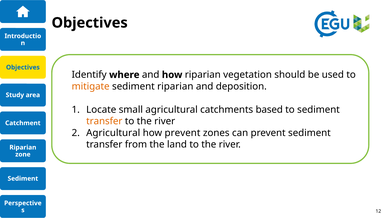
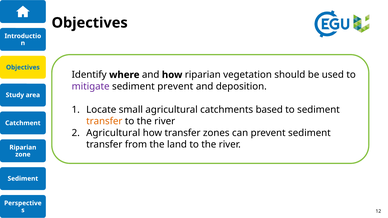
mitigate colour: orange -> purple (91, 87)
sediment riparian: riparian -> prevent (175, 87)
how prevent: prevent -> transfer (183, 133)
